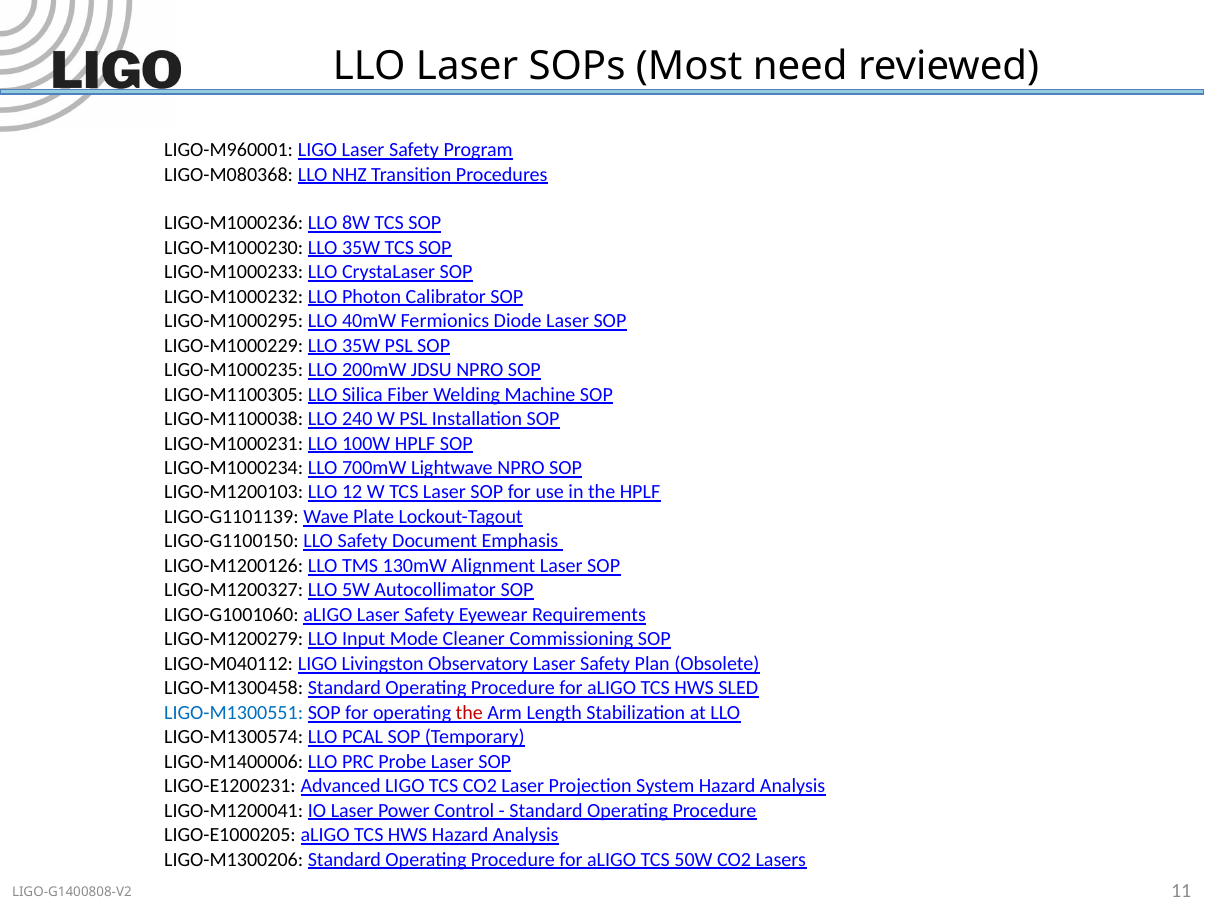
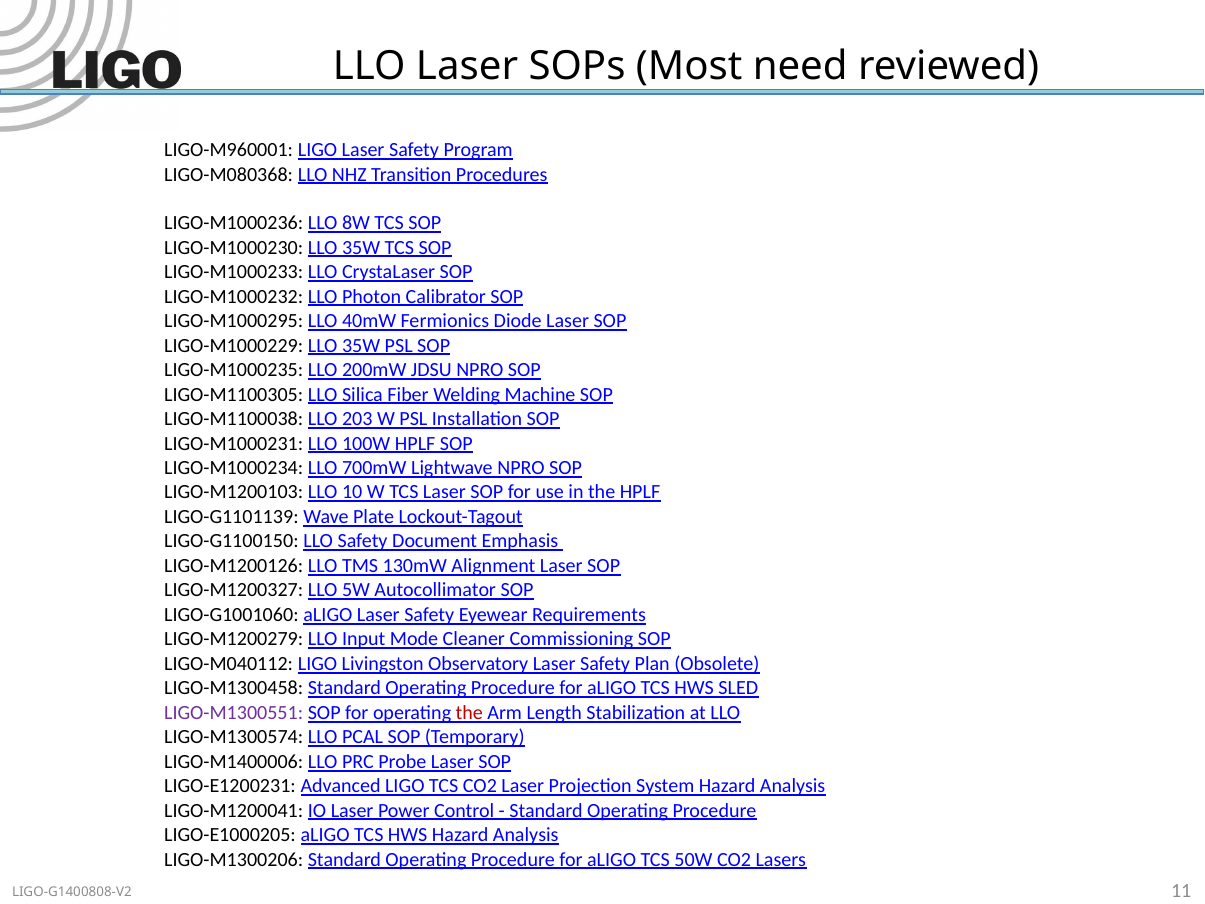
240: 240 -> 203 (357, 419)
12: 12 -> 10 (352, 492)
LIGO-M1300551 colour: blue -> purple (234, 713)
